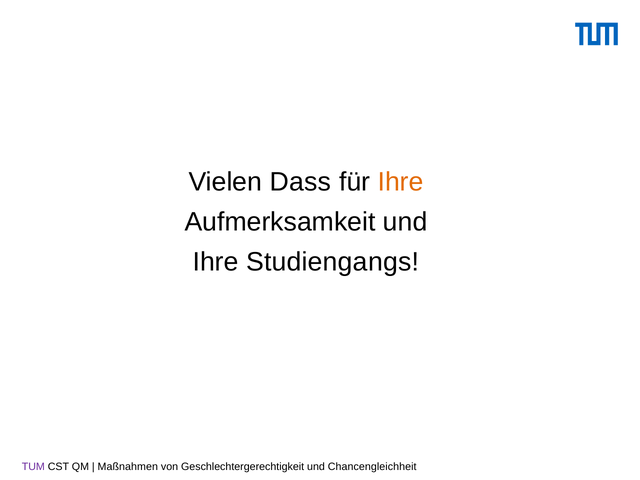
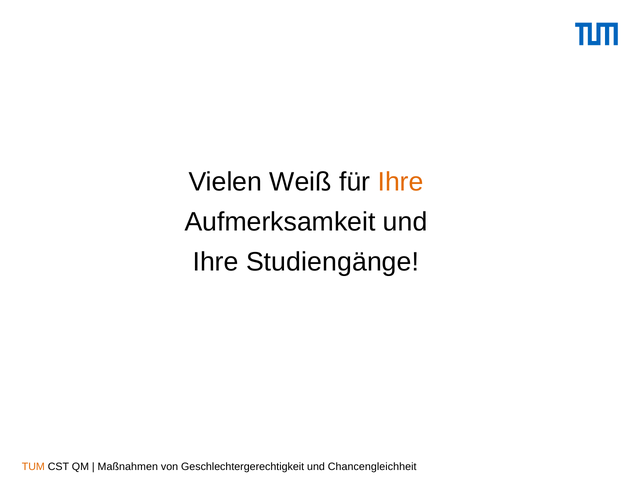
Dass: Dass -> Weiß (301, 182)
Studiengangs: Studiengangs -> Studiengänge (333, 262)
TUM colour: purple -> orange (33, 467)
